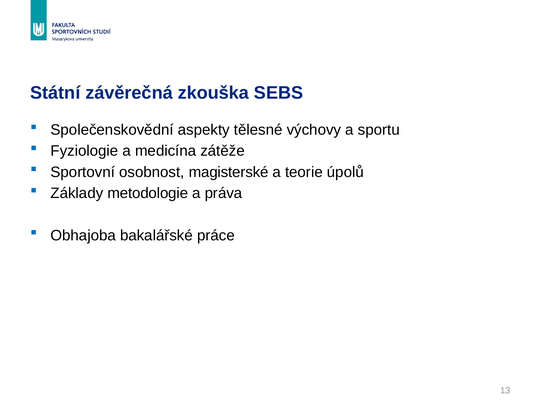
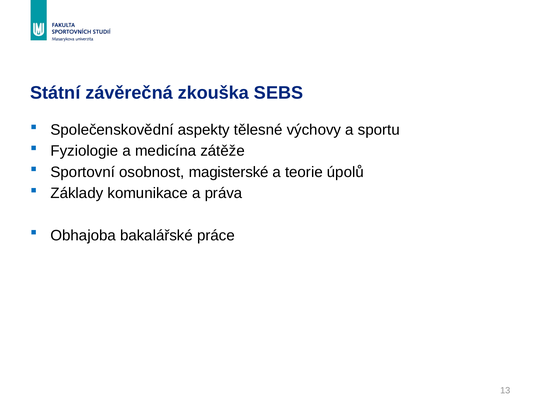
metodologie: metodologie -> komunikace (148, 193)
